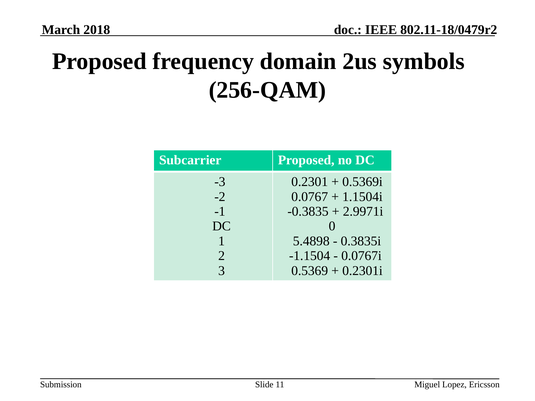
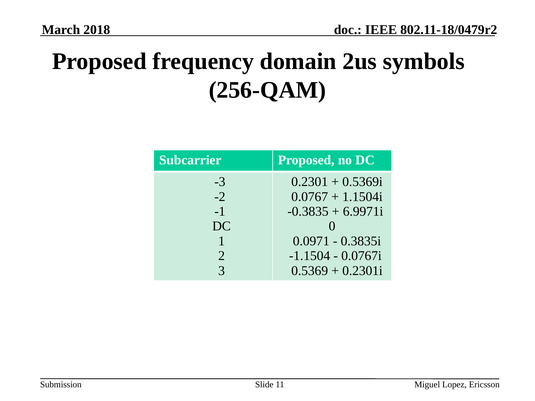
2.9971i: 2.9971i -> 6.9971i (363, 212)
5.4898: 5.4898 -> 0.0971 (311, 241)
